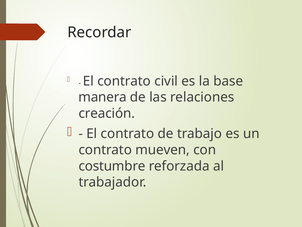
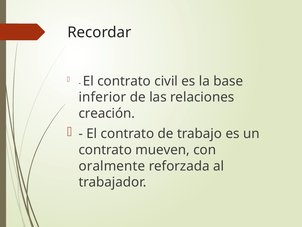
manera: manera -> inferior (102, 97)
costumbre: costumbre -> oralmente (112, 166)
